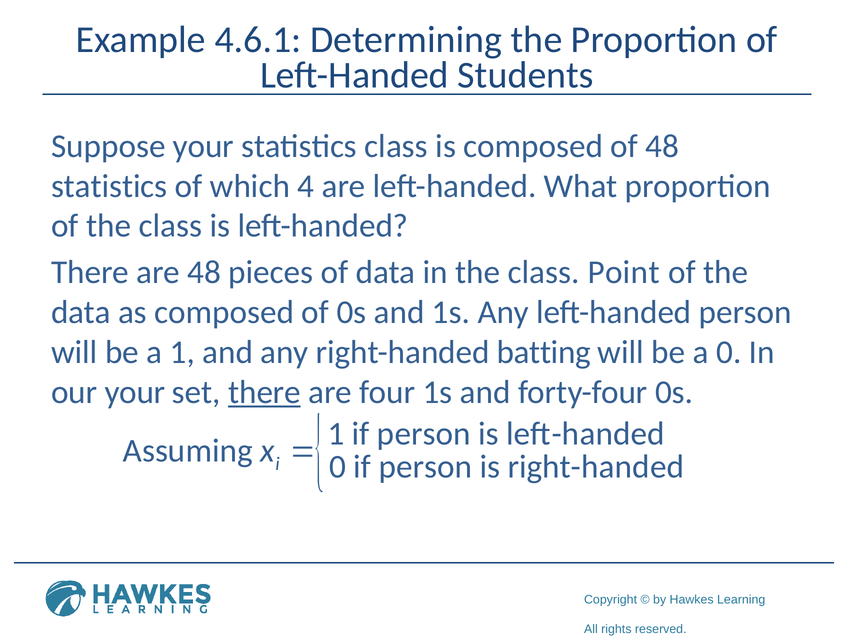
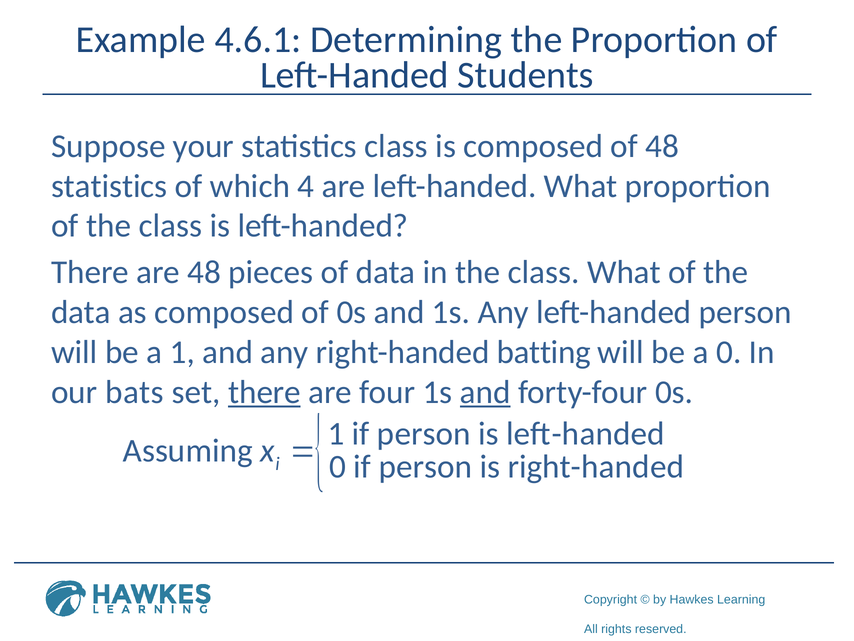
class Point: Point -> What (624, 272)
our your: your -> bats (135, 392)
and underline: none -> present (485, 392)
